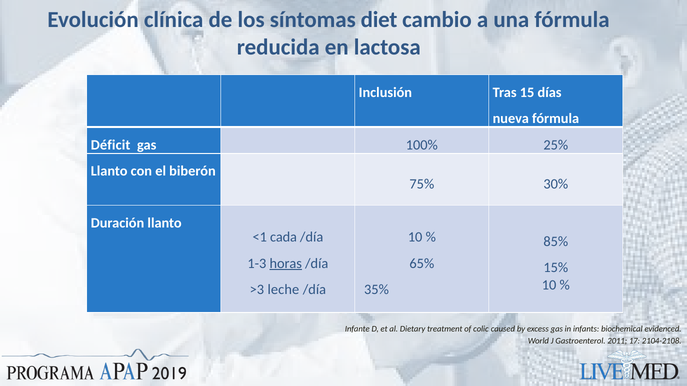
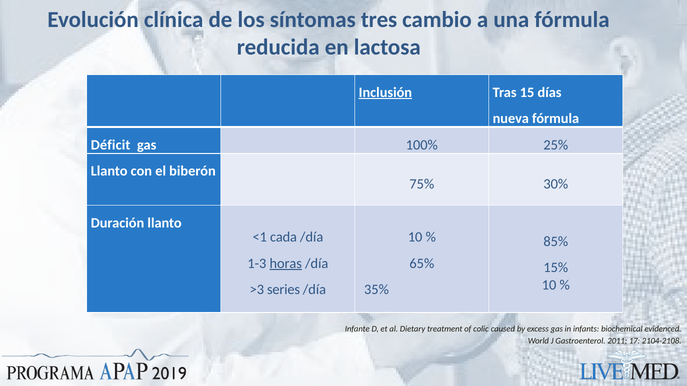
diet: diet -> tres (379, 20)
Inclusión underline: none -> present (385, 92)
leche: leche -> series (284, 290)
